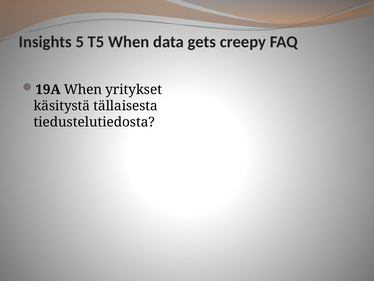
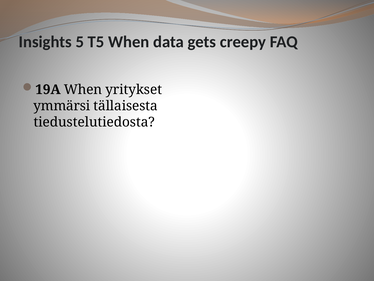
käsitystä: käsitystä -> ymmärsi (62, 106)
